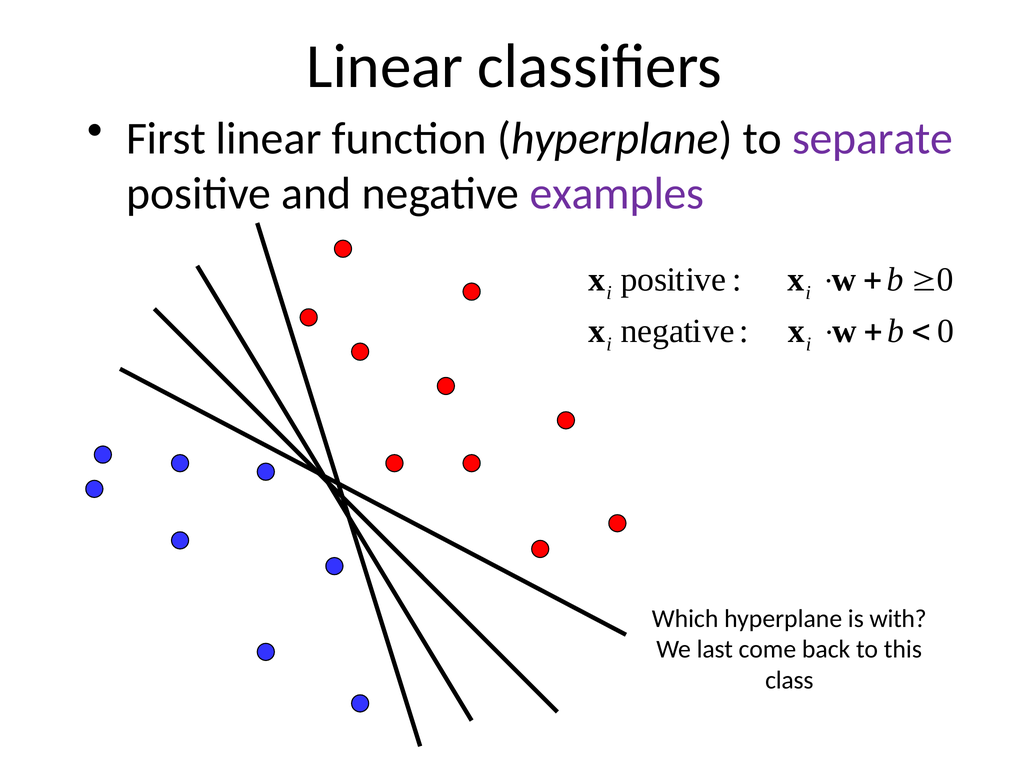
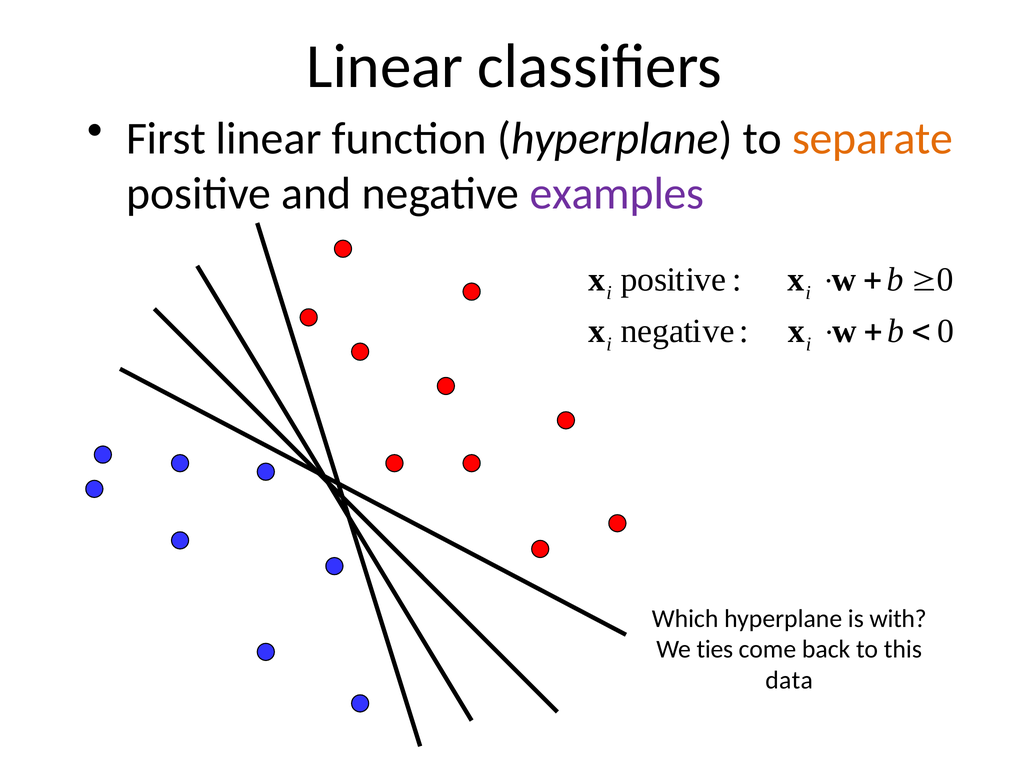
separate colour: purple -> orange (873, 139)
last: last -> ties (715, 649)
class: class -> data (789, 680)
